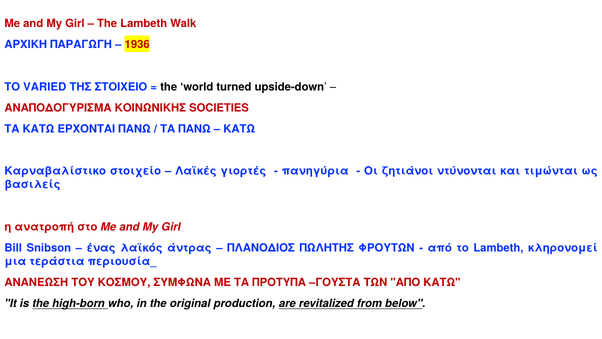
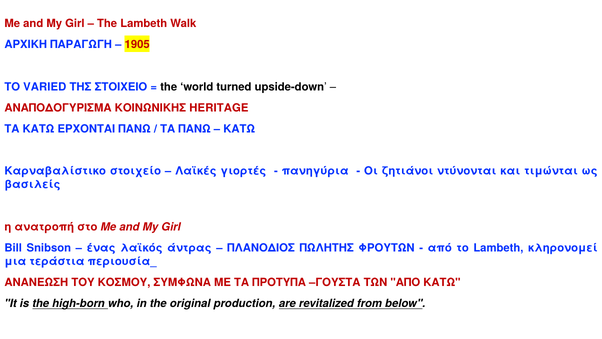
1936: 1936 -> 1905 (137, 45)
SOCIETIES: SOCIETIES -> HERITAGE (219, 108)
